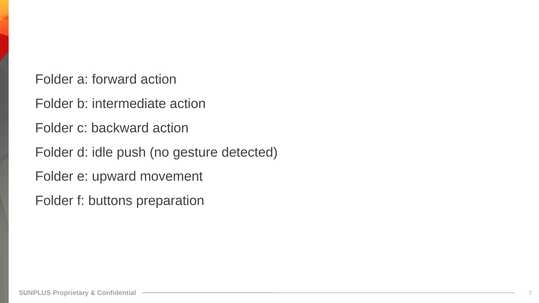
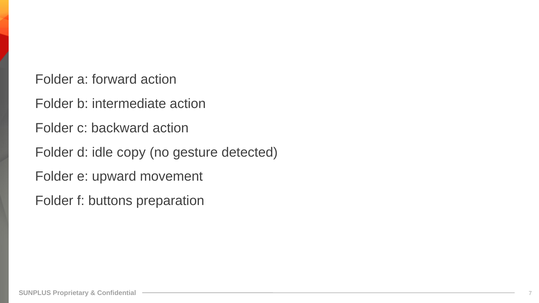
push: push -> copy (131, 152)
